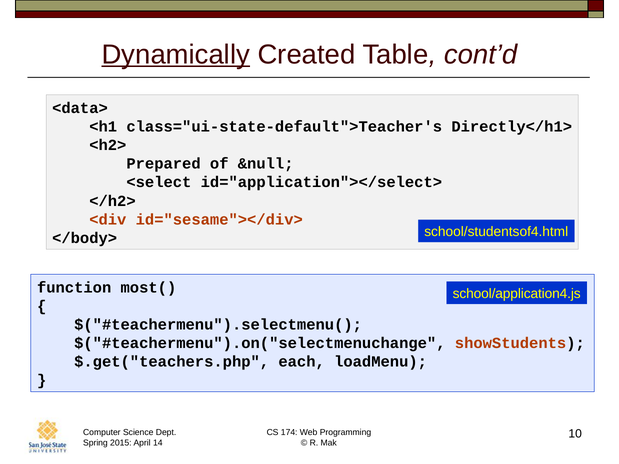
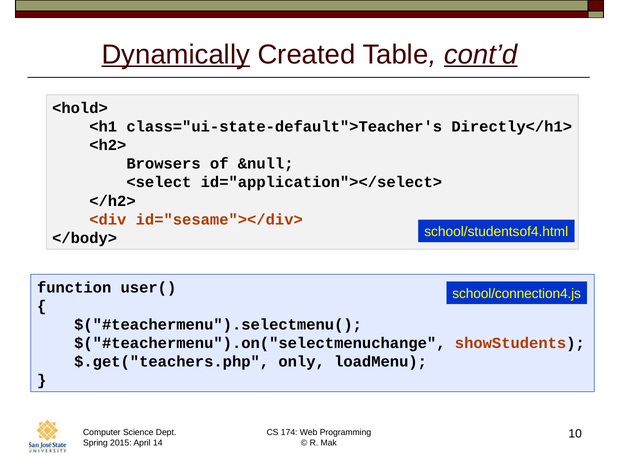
cont’d underline: none -> present (481, 55)
<data>: <data> -> <hold> (80, 108)
Prepared: Prepared -> Browsers (164, 164)
most(: most( -> user( (148, 288)
school/application4.js: school/application4.js -> school/connection4.js (517, 294)
each: each -> only (302, 362)
